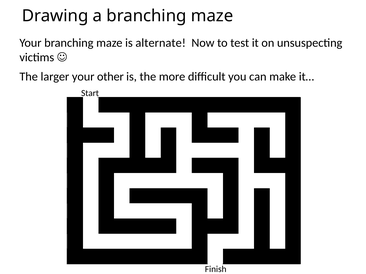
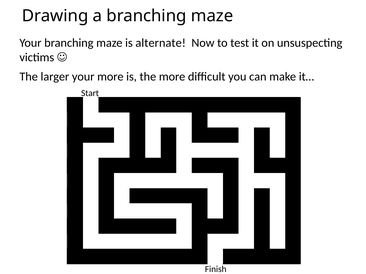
your other: other -> more (110, 77)
